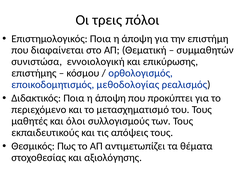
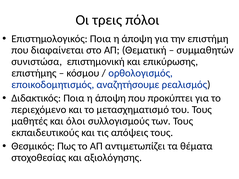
εννοιολογική: εννοιολογική -> επιστημονική (96, 62)
μεθοδολογίας: μεθοδολογίας -> αναζητήσουμε (128, 85)
